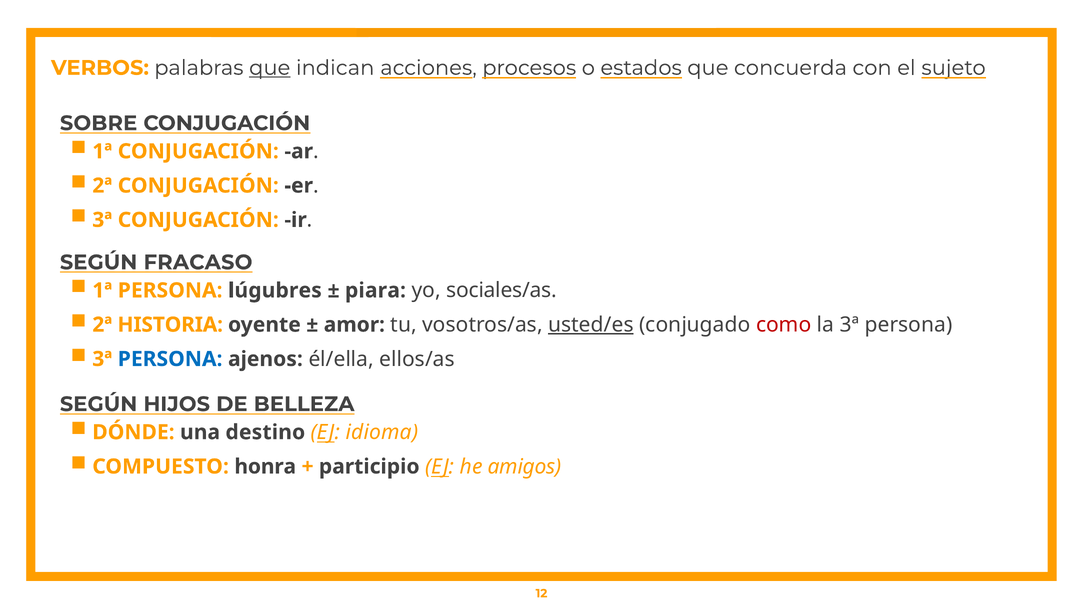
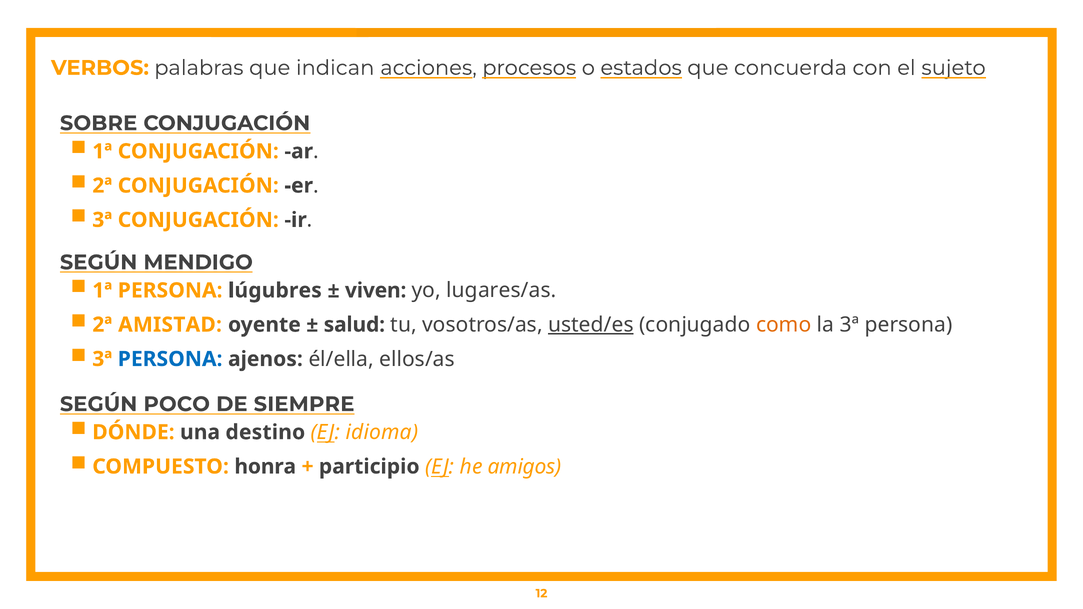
que underline: present -> none (270, 68)
FRACASO: FRACASO -> MENDIGO (198, 262)
piara: piara -> viven (376, 291)
sociales/as: sociales/as -> lugares/as (501, 291)
HISTORIA: HISTORIA -> AMISTAD (170, 325)
amor: amor -> salud (354, 325)
como colour: red -> orange (784, 325)
HIJOS: HIJOS -> POCO (177, 404)
BELLEZA: BELLEZA -> SIEMPRE (304, 404)
